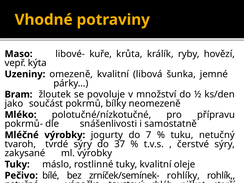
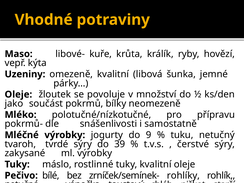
Bram: Bram -> Oleje (18, 94)
7: 7 -> 9 (149, 135)
37: 37 -> 39 (120, 144)
